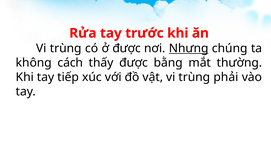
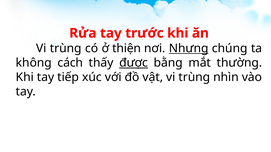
ở được: được -> thiện (127, 49)
được underline: none -> present (134, 63)
phải: phải -> nhìn (226, 77)
